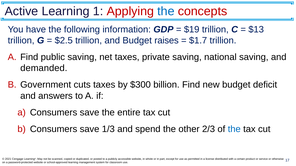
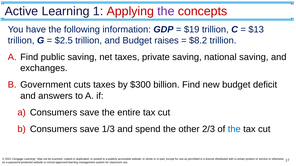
the colour: blue -> purple (166, 11)
$1.7: $1.7 -> $8.2 (198, 41)
demanded: demanded -> exchanges (44, 68)
